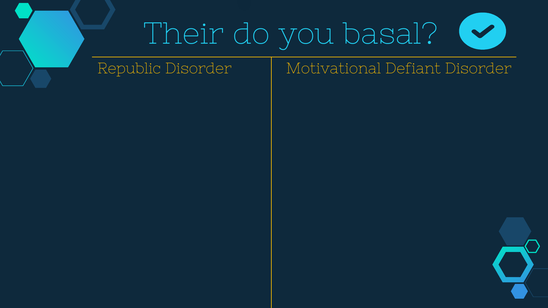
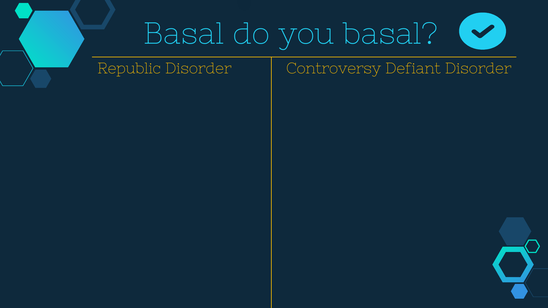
Their: Their -> Basal (184, 34)
Motivational: Motivational -> Controversy (334, 68)
